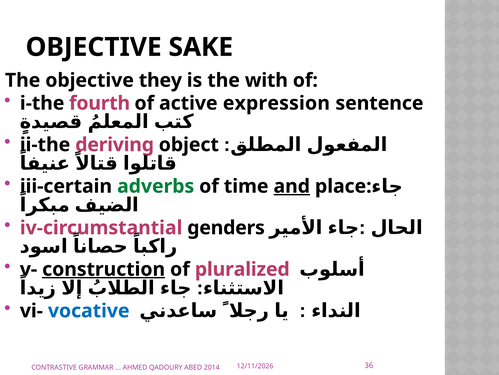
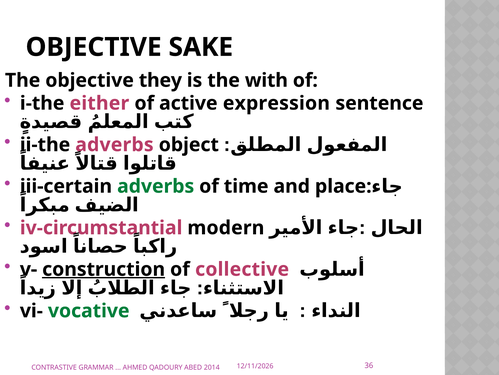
fourth: fourth -> either (99, 103)
ii-the deriving: deriving -> adverbs (114, 144)
and underline: present -> none (292, 186)
genders: genders -> modern (226, 227)
pluralized: pluralized -> collective (242, 269)
vocative colour: blue -> green (89, 310)
